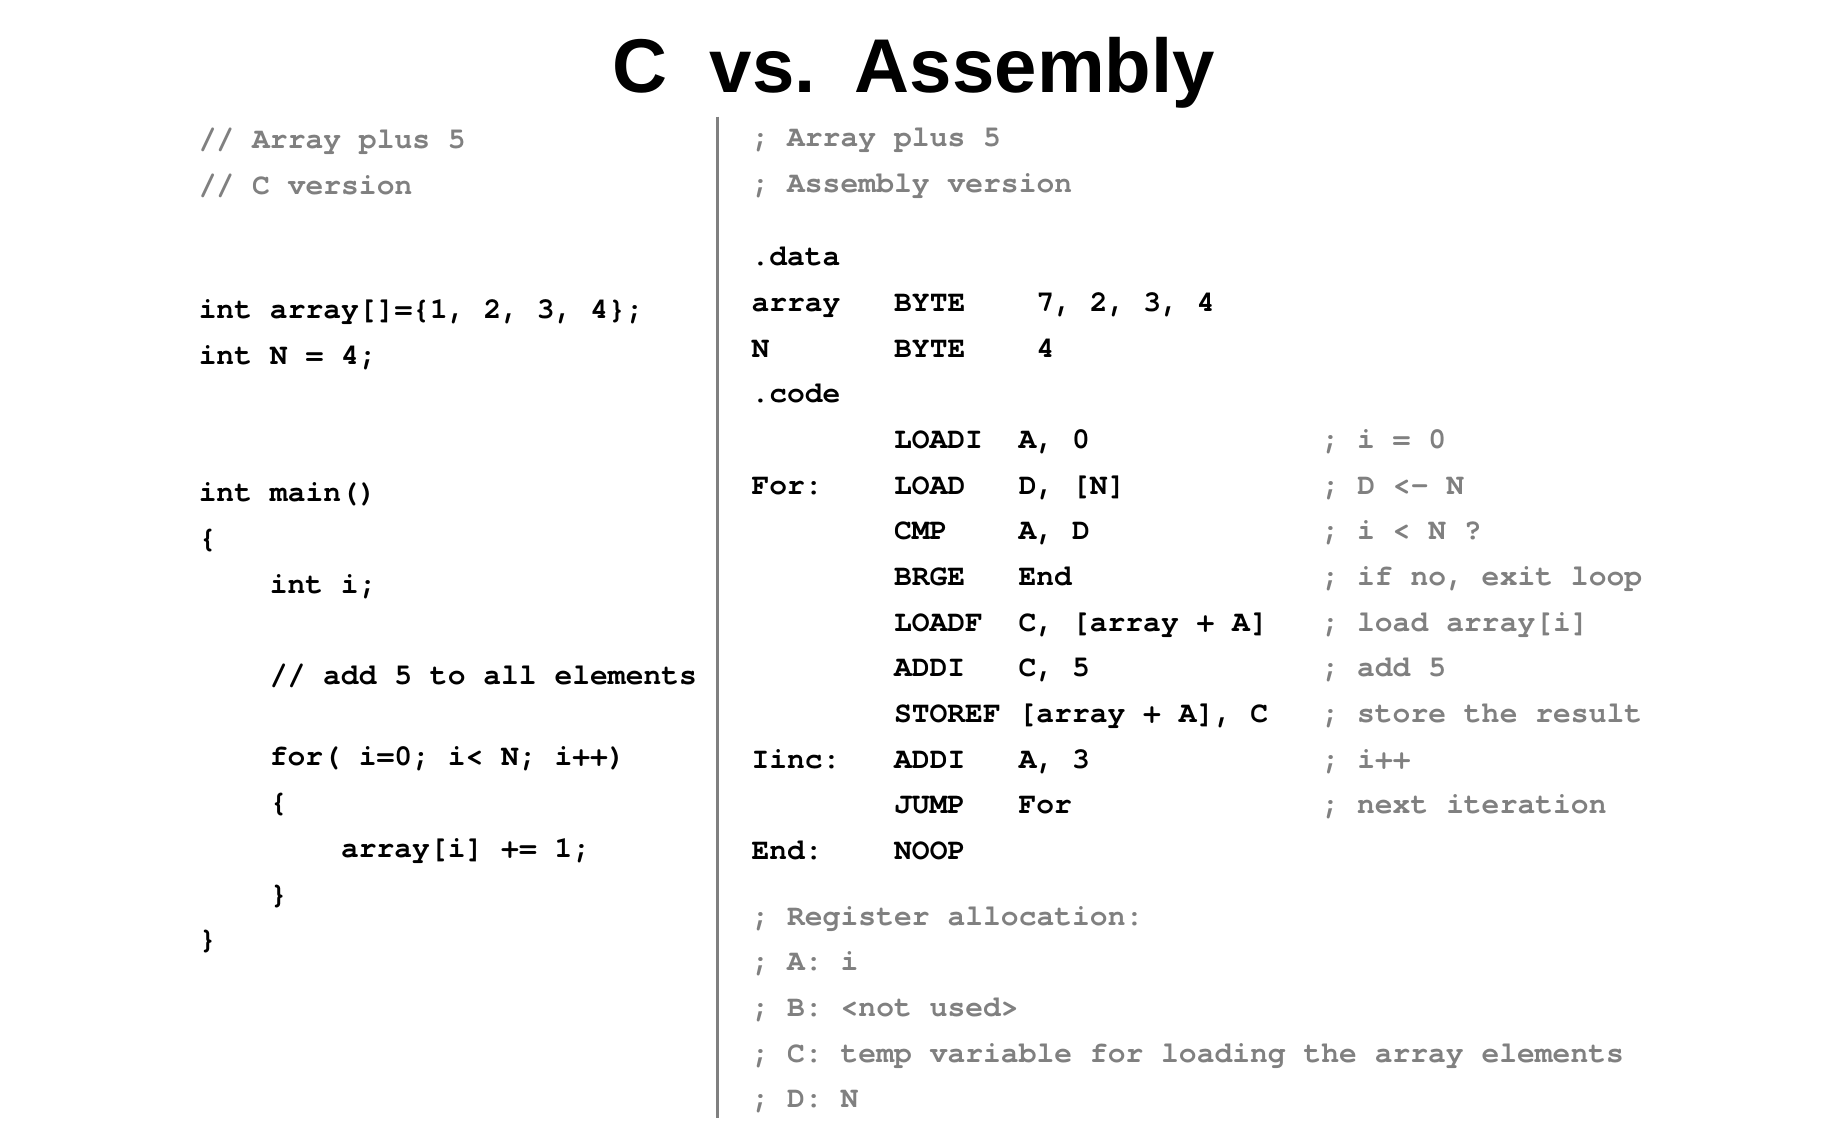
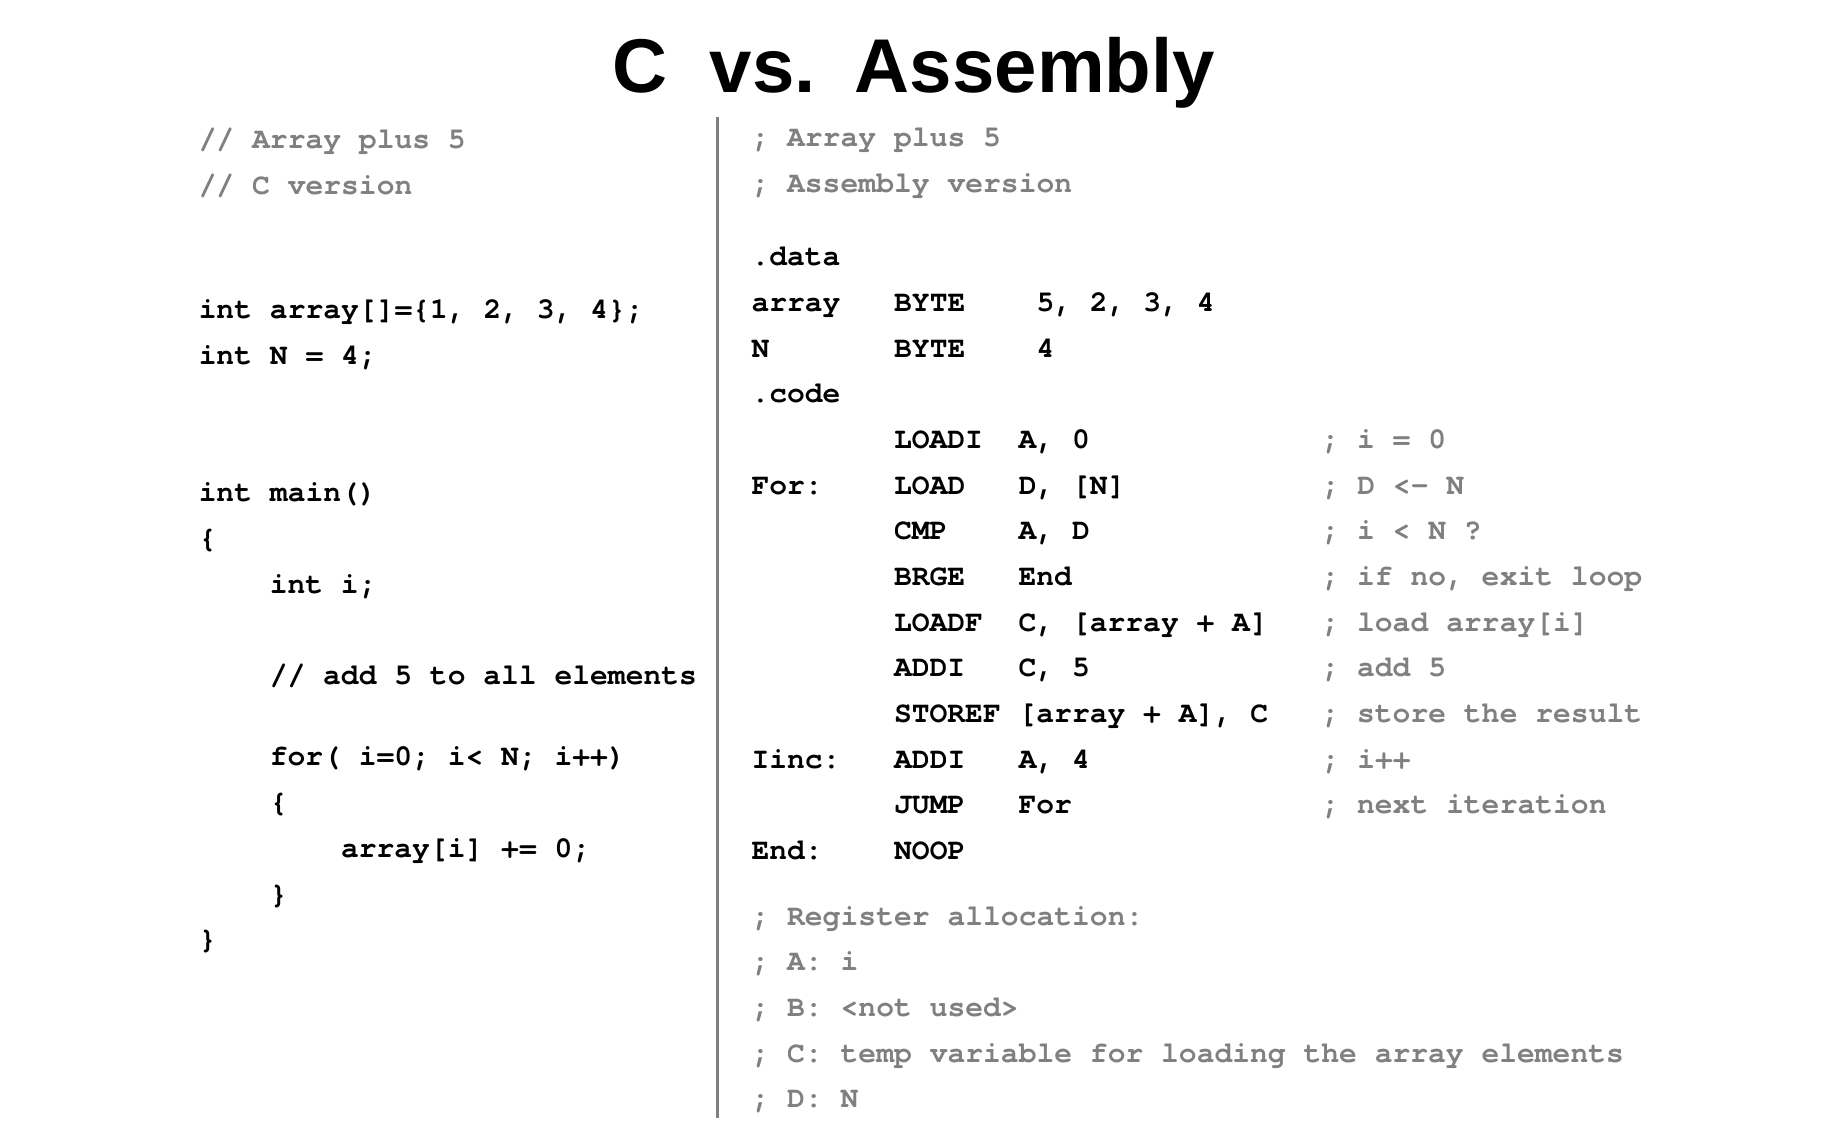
BYTE 7: 7 -> 5 (1054, 302)
A 3: 3 -> 4 (1081, 758)
1: 1 -> 0 (573, 847)
